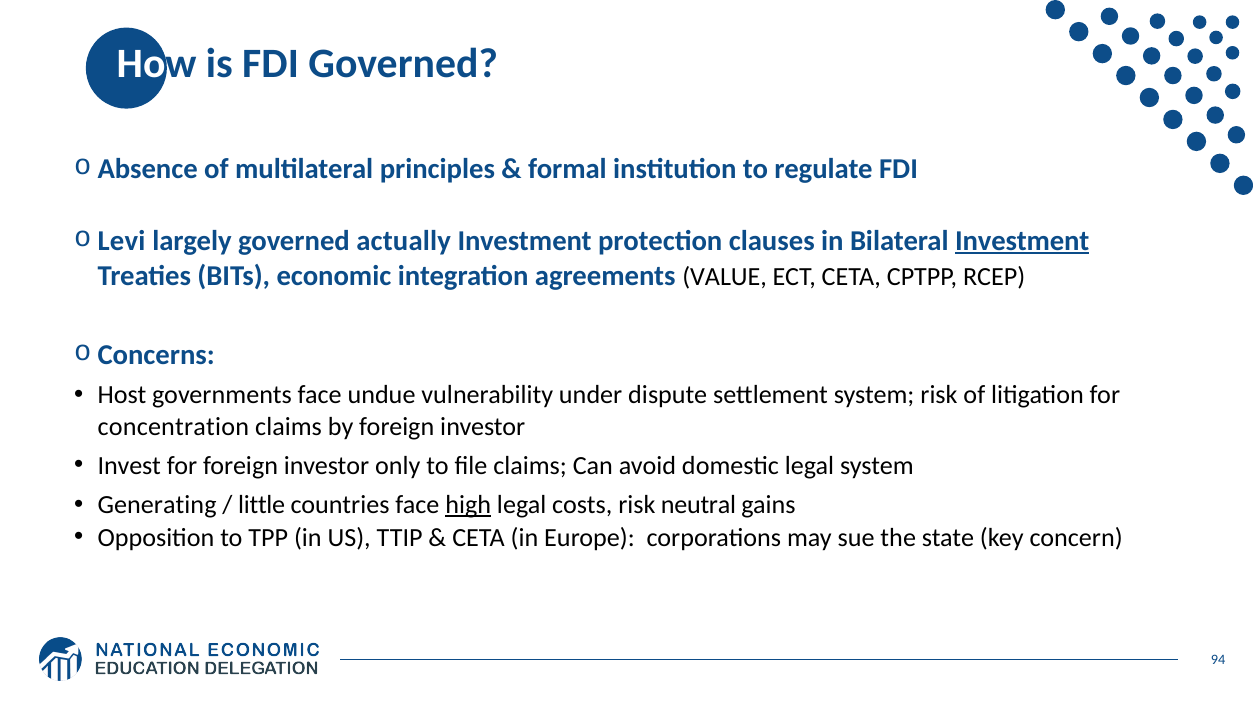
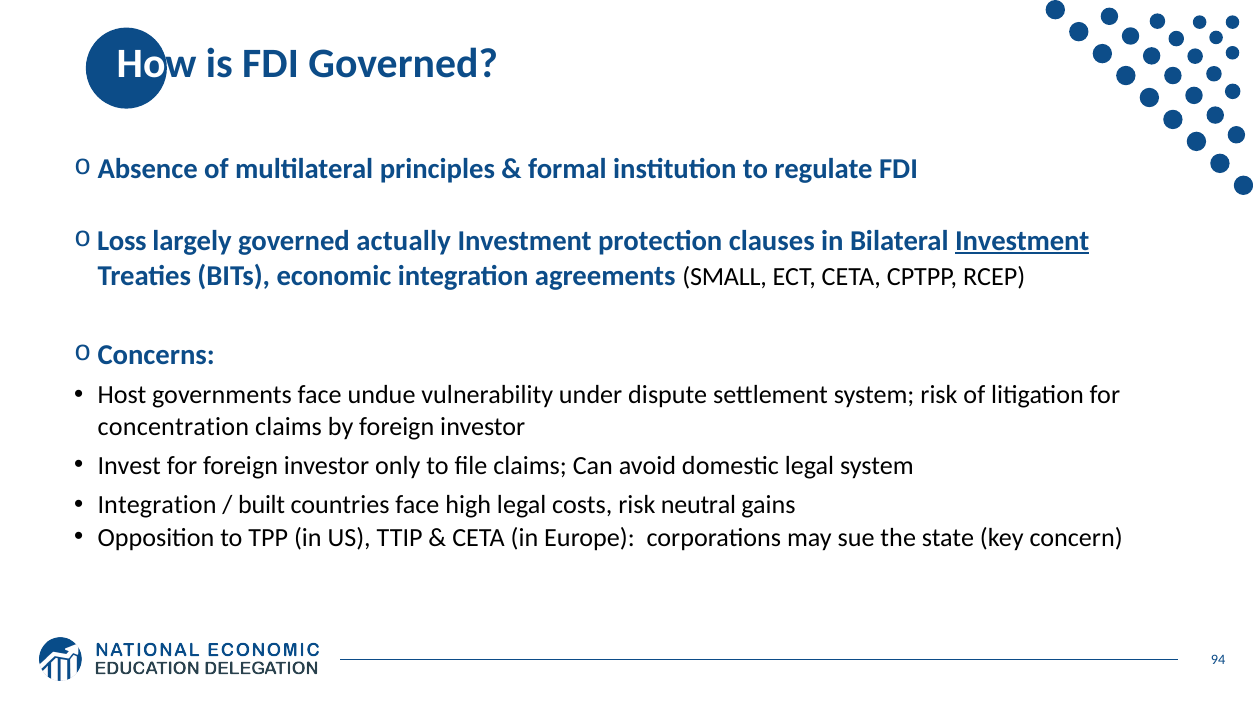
Levi: Levi -> Loss (122, 241)
VALUE: VALUE -> SMALL (725, 277)
Generating: Generating -> Integration (157, 505)
little: little -> built (262, 505)
high underline: present -> none (468, 505)
